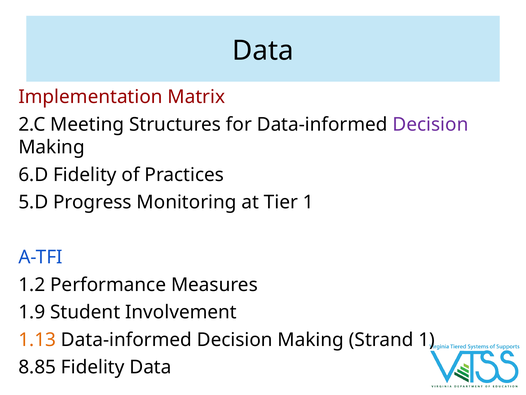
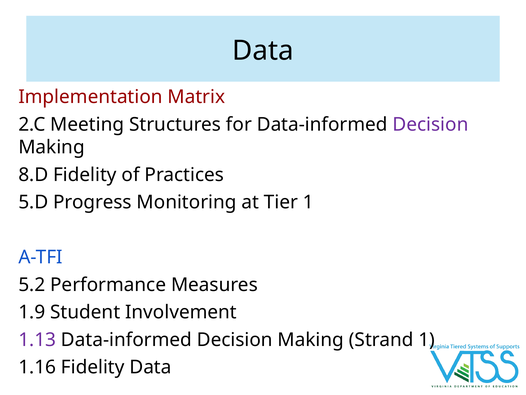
6.D: 6.D -> 8.D (33, 175)
1.2: 1.2 -> 5.2 (32, 284)
1.13 colour: orange -> purple (37, 339)
8.85: 8.85 -> 1.16 (37, 367)
